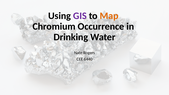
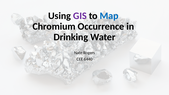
Map colour: orange -> blue (109, 16)
